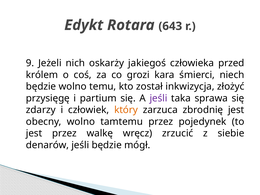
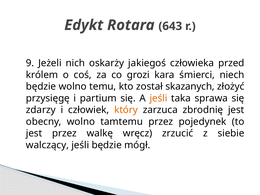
inkwizycja: inkwizycja -> skazanych (190, 87)
jeśli colour: purple -> orange (158, 98)
denarów: denarów -> walczący (47, 145)
